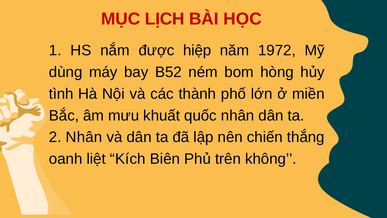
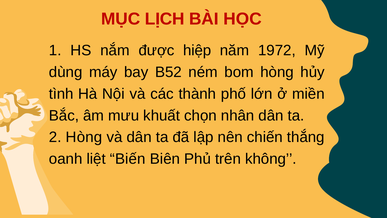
quốc: quốc -> chọn (200, 115)
2 Nhân: Nhân -> Hòng (84, 137)
Kích: Kích -> Biến (128, 159)
